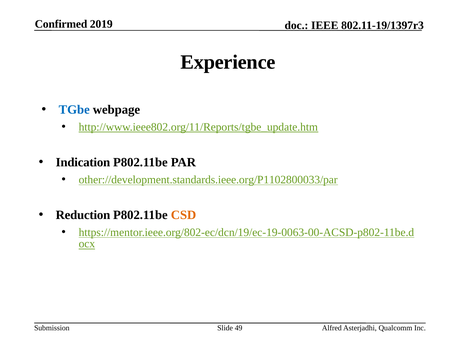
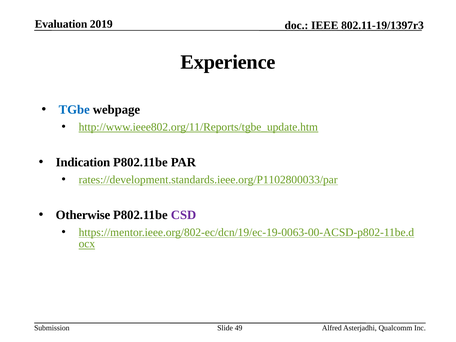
Confirmed: Confirmed -> Evaluation (61, 24)
other://development.standards.ieee.org/P1102800033/par: other://development.standards.ieee.org/P1102800033/par -> rates://development.standards.ieee.org/P1102800033/par (208, 180)
Reduction: Reduction -> Otherwise (83, 215)
CSD colour: orange -> purple (184, 215)
